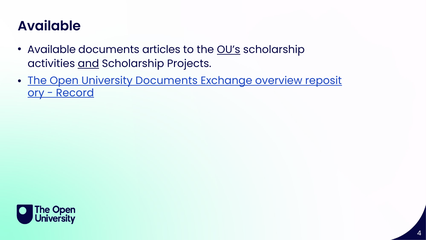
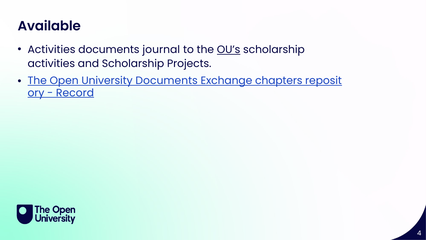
Available: Available -> Activities (52, 50)
articles: articles -> journal (161, 50)
and underline: present -> none (88, 64)
overview: overview -> chapters (279, 81)
